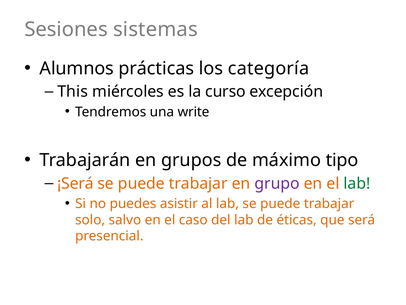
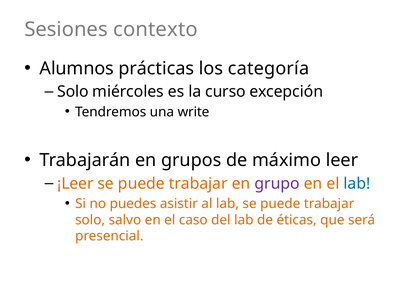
sistemas: sistemas -> contexto (156, 30)
This: This -> Solo (73, 92)
tipo: tipo -> leer (342, 160)
¡Será: ¡Será -> ¡Leer (75, 183)
lab colour: green -> blue (357, 183)
